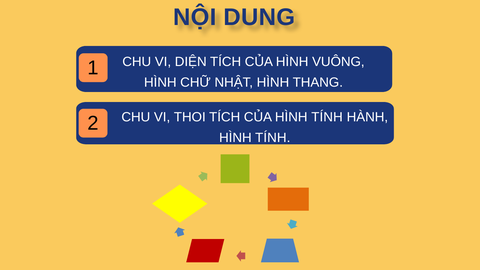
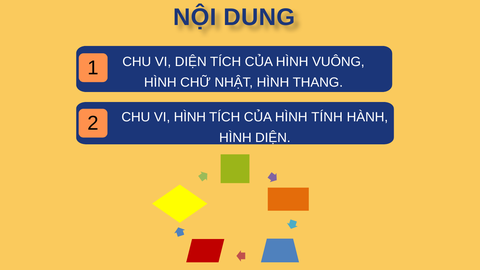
VI THOI: THOI -> HÌNH (190, 117)
TÍNH: TÍNH -> DIỆN (273, 138)
